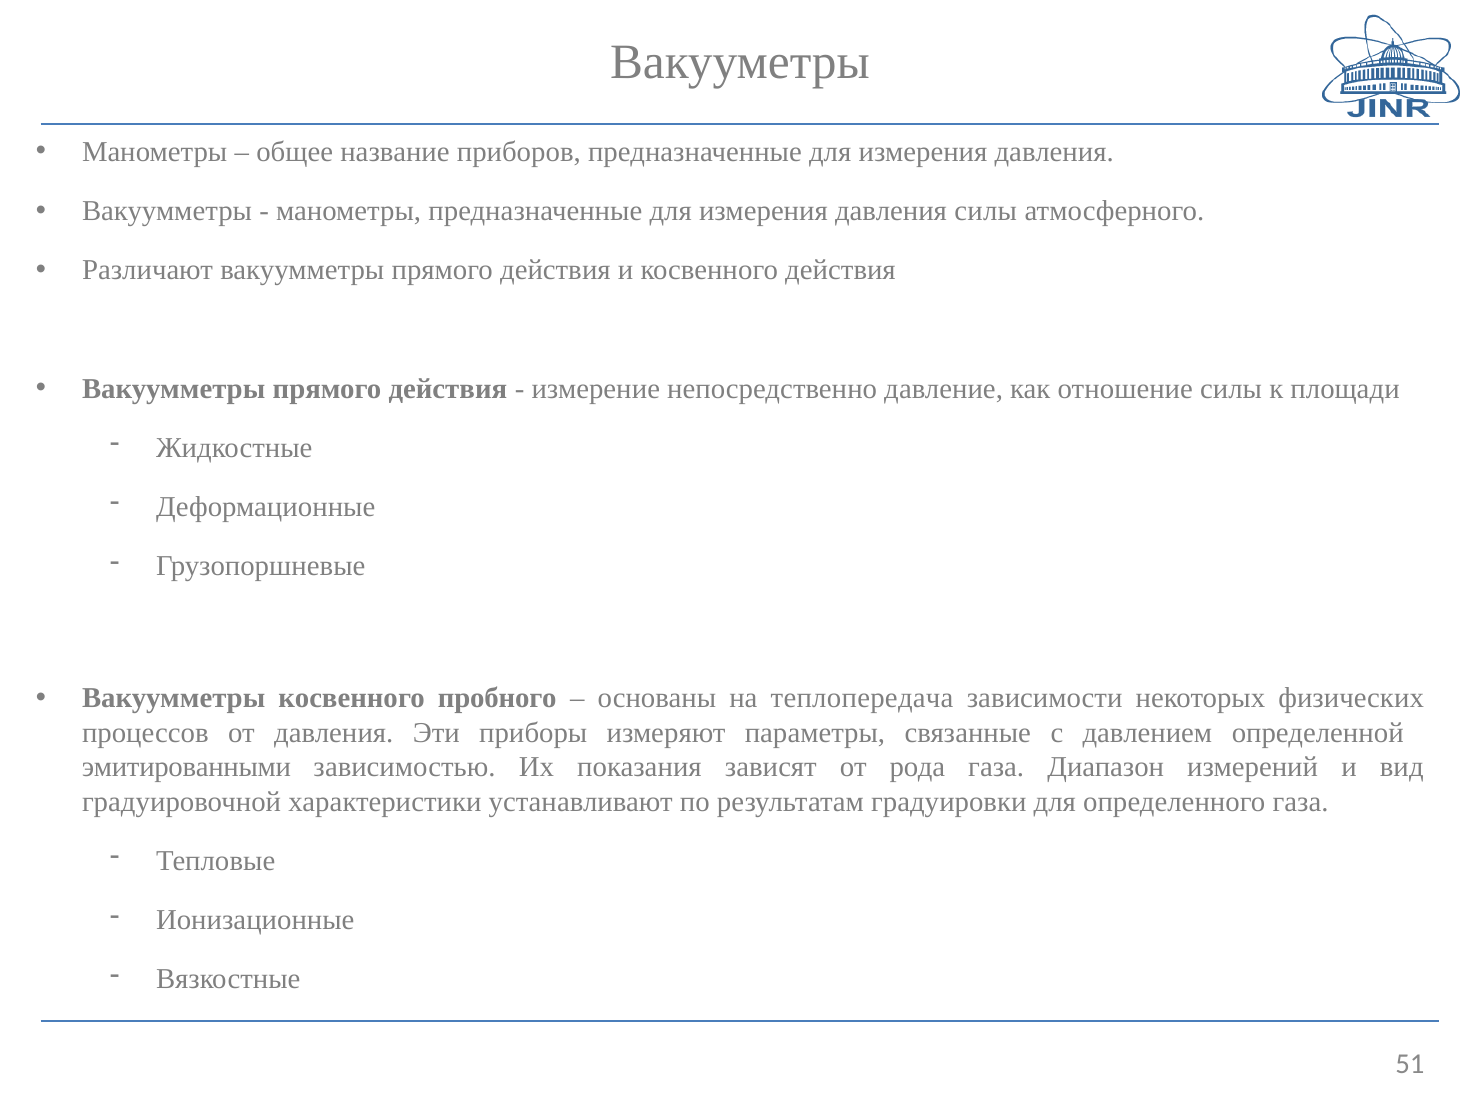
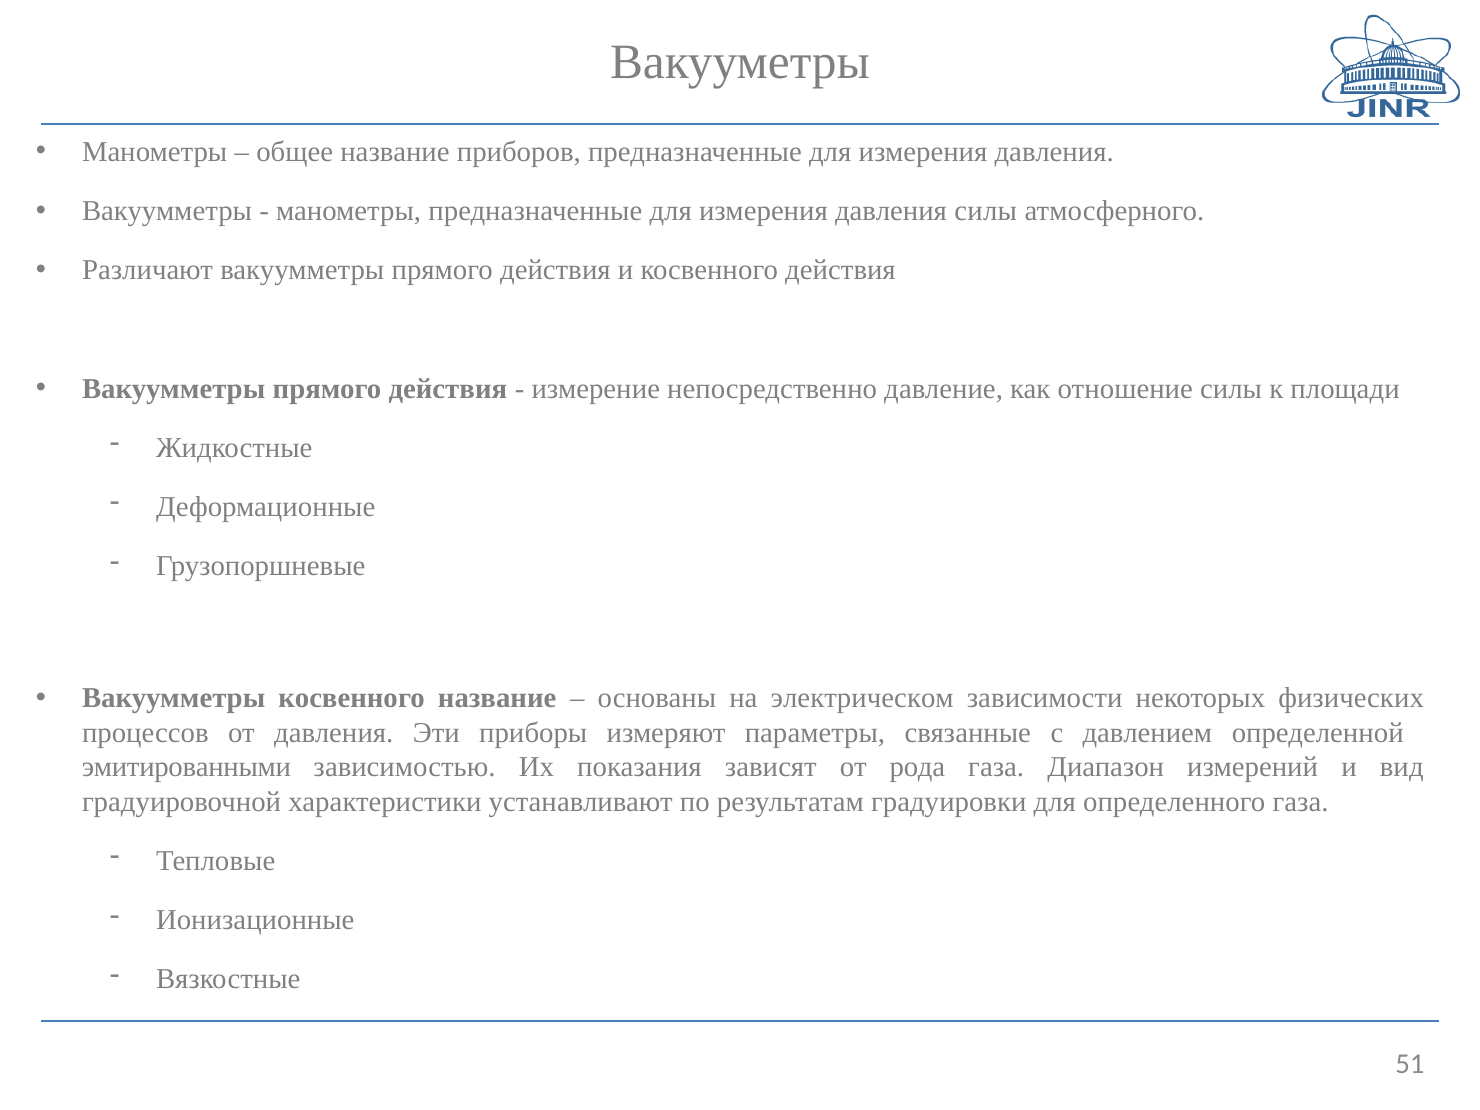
косвенного пробного: пробного -> название (497, 698)
теплопередача: теплопередача -> электрическом (862, 698)
